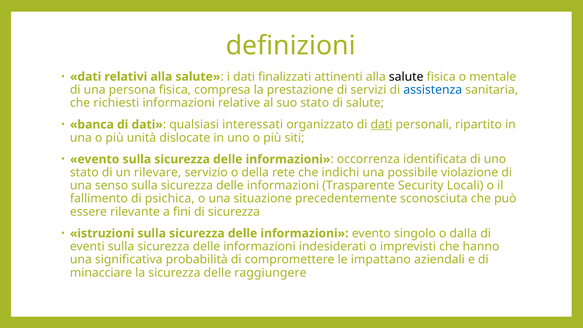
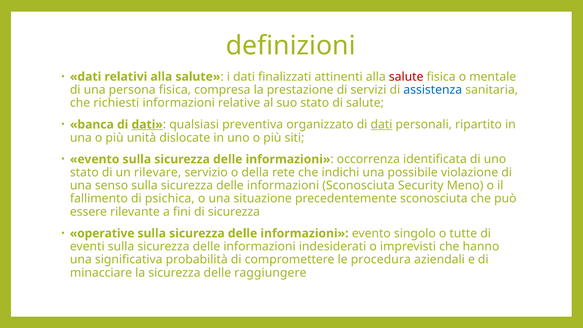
salute colour: black -> red (406, 77)
dati underline: none -> present (147, 125)
interessati: interessati -> preventiva (253, 125)
informazioni Trasparente: Trasparente -> Sconosciuta (359, 185)
Locali: Locali -> Meno (465, 185)
istruzioni: istruzioni -> operative (102, 233)
dalla: dalla -> tutte (463, 233)
impattano: impattano -> procedura (381, 260)
